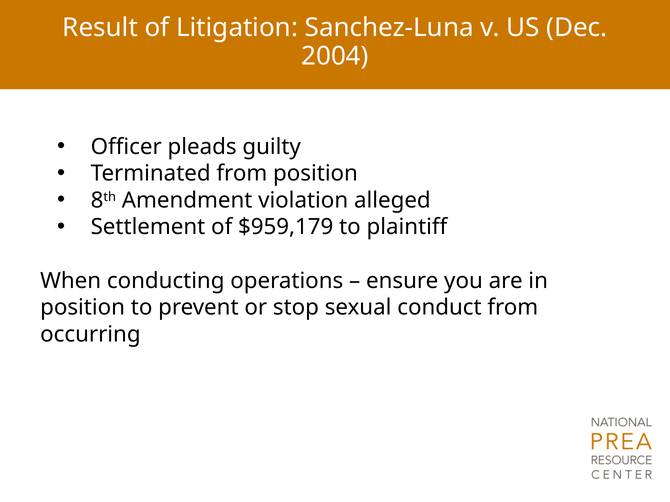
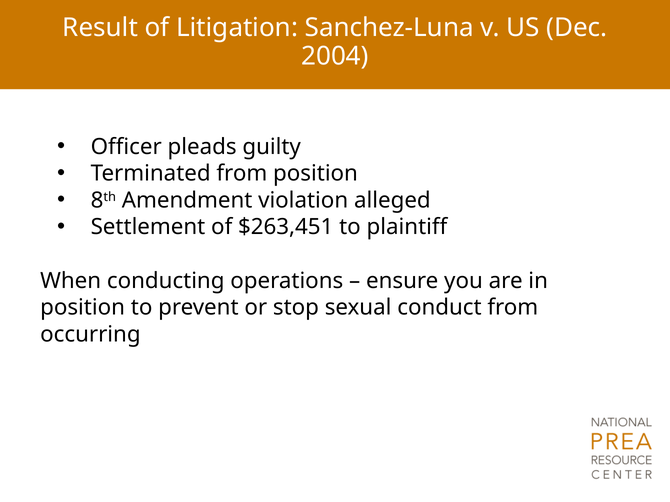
$959,179: $959,179 -> $263,451 (286, 227)
